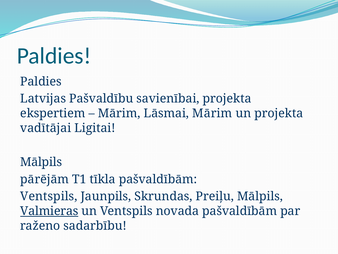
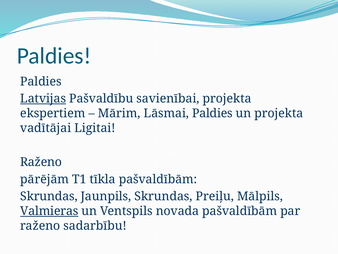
Latvijas underline: none -> present (43, 98)
Lāsmai Mārim: Mārim -> Paldies (212, 113)
Mālpils: Mālpils -> Raženo (41, 162)
Ventspils: Ventspils -> Skrundas (49, 196)
